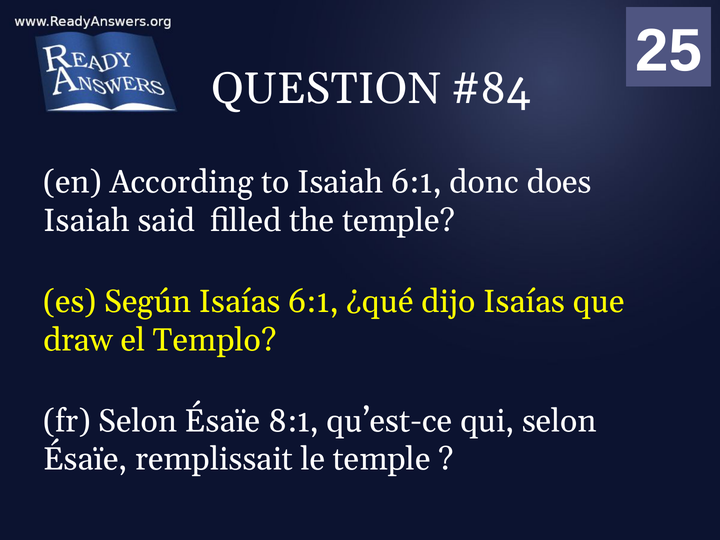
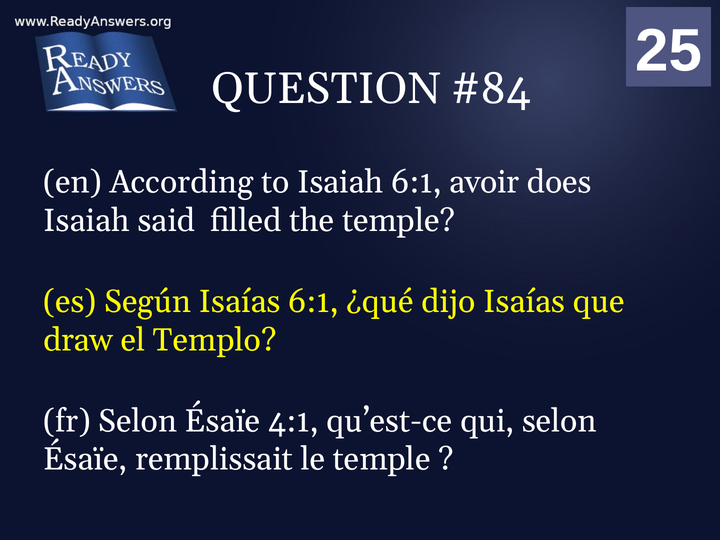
donc: donc -> avoir (484, 182)
8:1: 8:1 -> 4:1 (293, 421)
